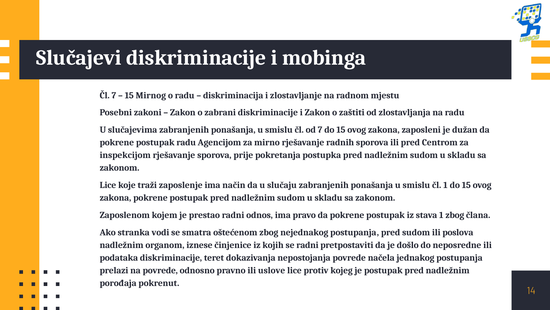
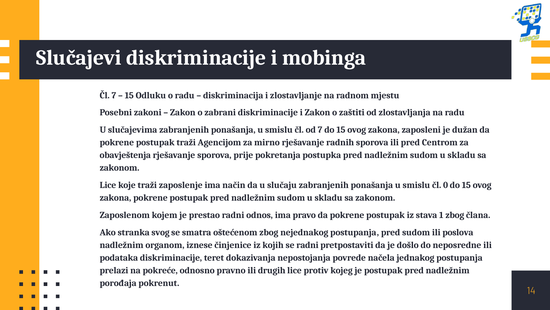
Mirnog: Mirnog -> Odluku (151, 95)
postupak radu: radu -> traži (186, 142)
inspekcijom: inspekcijom -> obavještenja (125, 155)
čl 1: 1 -> 0 (446, 185)
vodi: vodi -> svog (161, 232)
na povrede: povrede -> pokreće (160, 270)
uslove: uslove -> drugih (272, 270)
